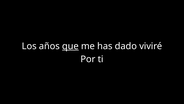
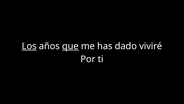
Los underline: none -> present (29, 46)
